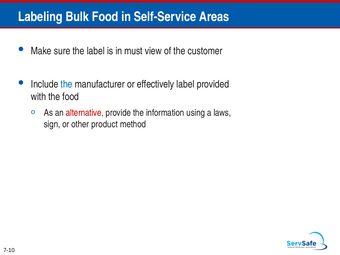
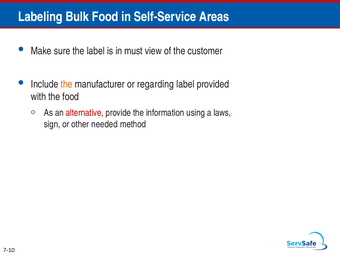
the colour: blue -> orange (67, 84)
effectively: effectively -> regarding (156, 84)
product: product -> needed (105, 124)
